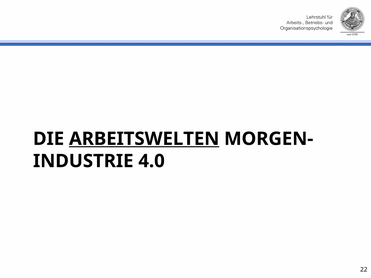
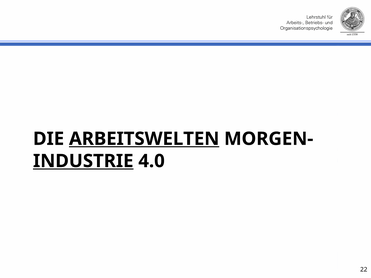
INDUSTRIE underline: none -> present (83, 161)
